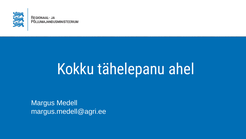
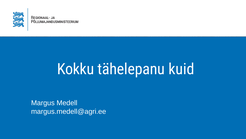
ahel: ahel -> kuid (181, 69)
